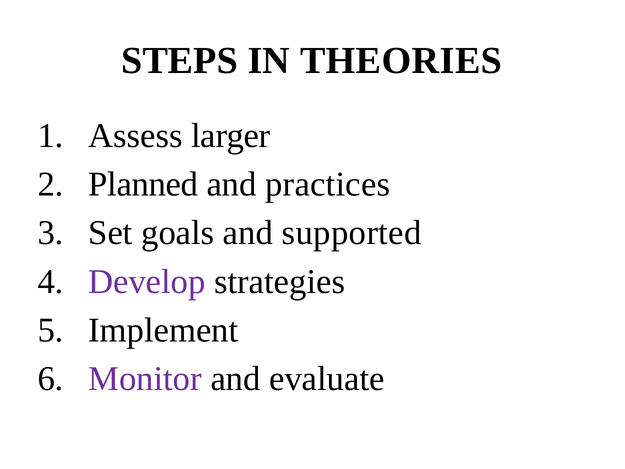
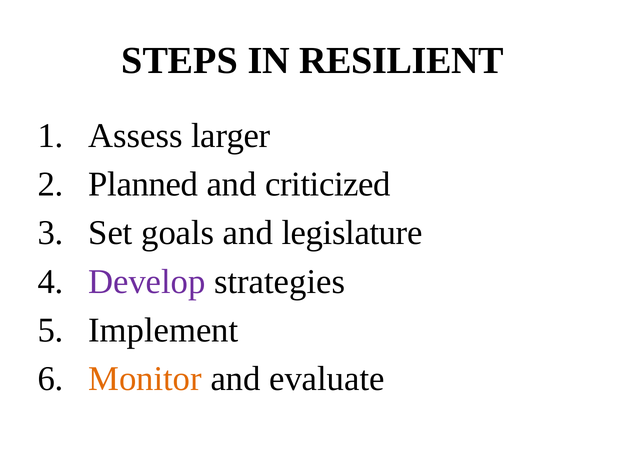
THEORIES: THEORIES -> RESILIENT (401, 61)
practices: practices -> criticized (328, 184)
supported: supported -> legislature (352, 233)
Monitor colour: purple -> orange (145, 379)
